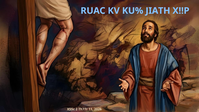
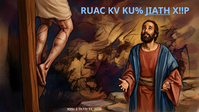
JIATH underline: none -> present (158, 11)
